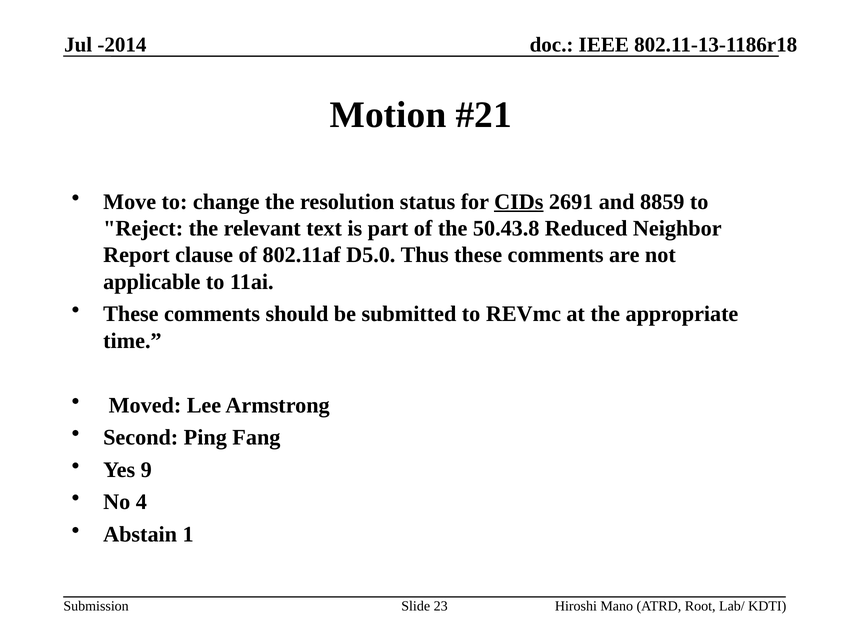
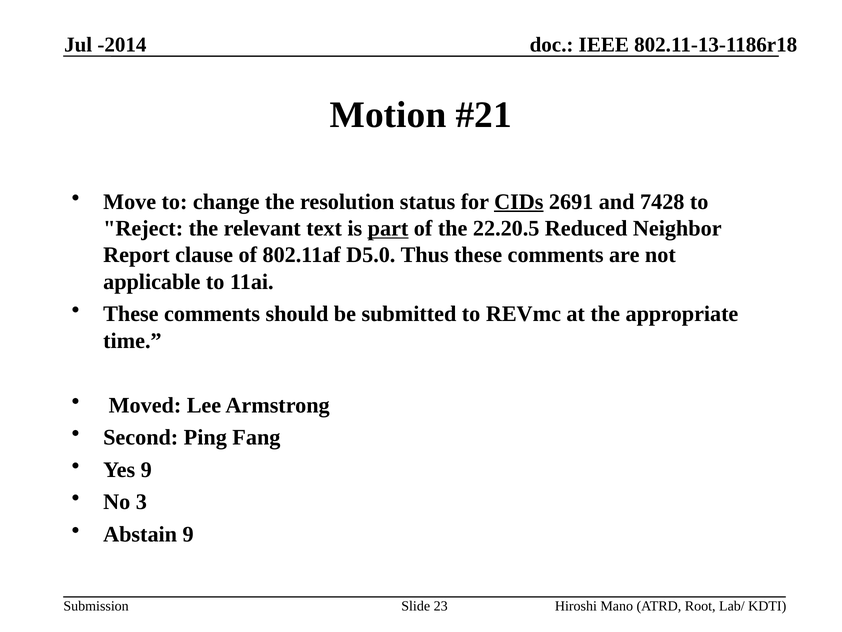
8859: 8859 -> 7428 (662, 202)
part underline: none -> present (388, 228)
50.43.8: 50.43.8 -> 22.20.5 (506, 228)
4: 4 -> 3 (141, 502)
Abstain 1: 1 -> 9 (188, 534)
